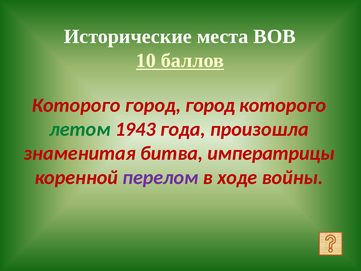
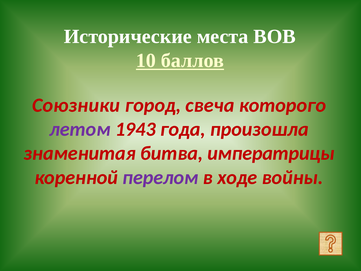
Которого: Которого -> Союзники (76, 105)
город город: город -> свеча (210, 105)
летом colour: green -> purple (80, 129)
